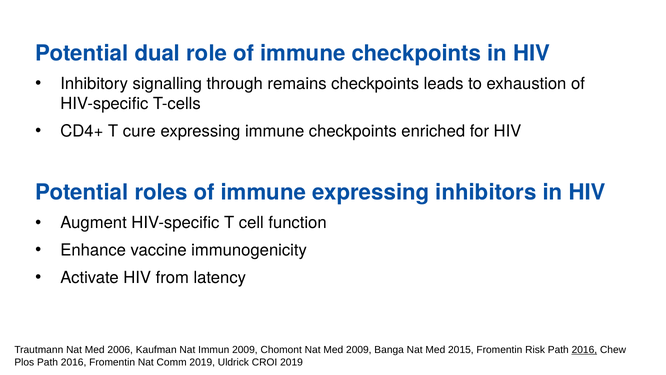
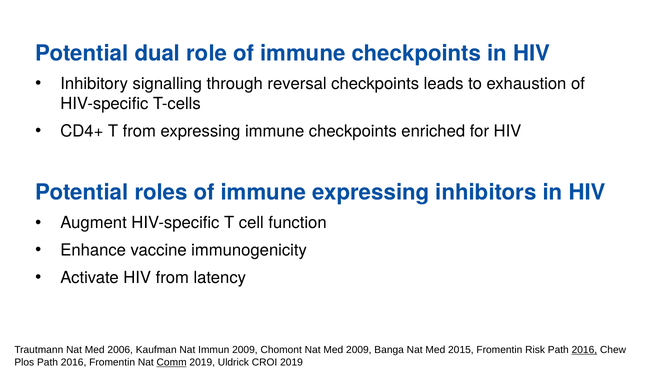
remains: remains -> reversal (297, 84)
T cure: cure -> from (139, 131)
Comm underline: none -> present (172, 362)
